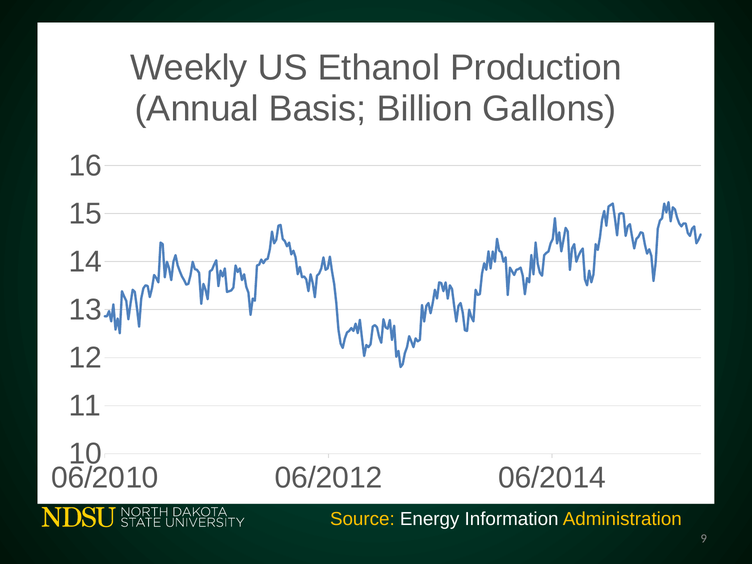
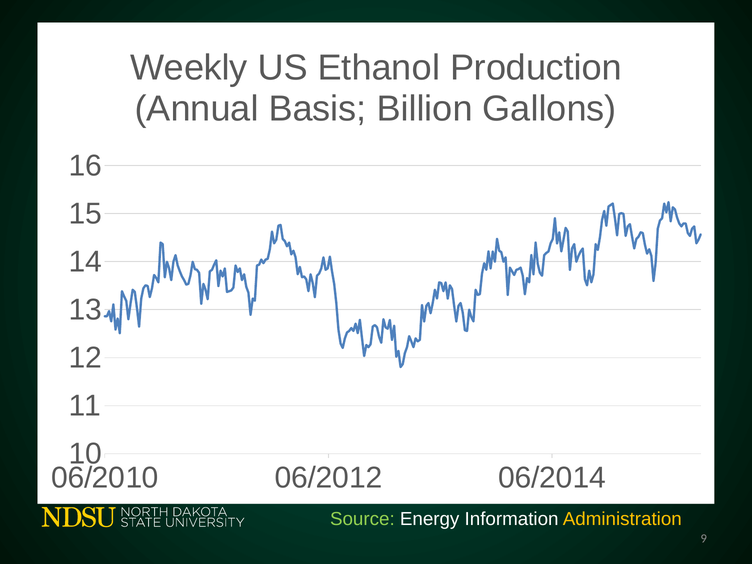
Source colour: yellow -> light green (362, 519)
